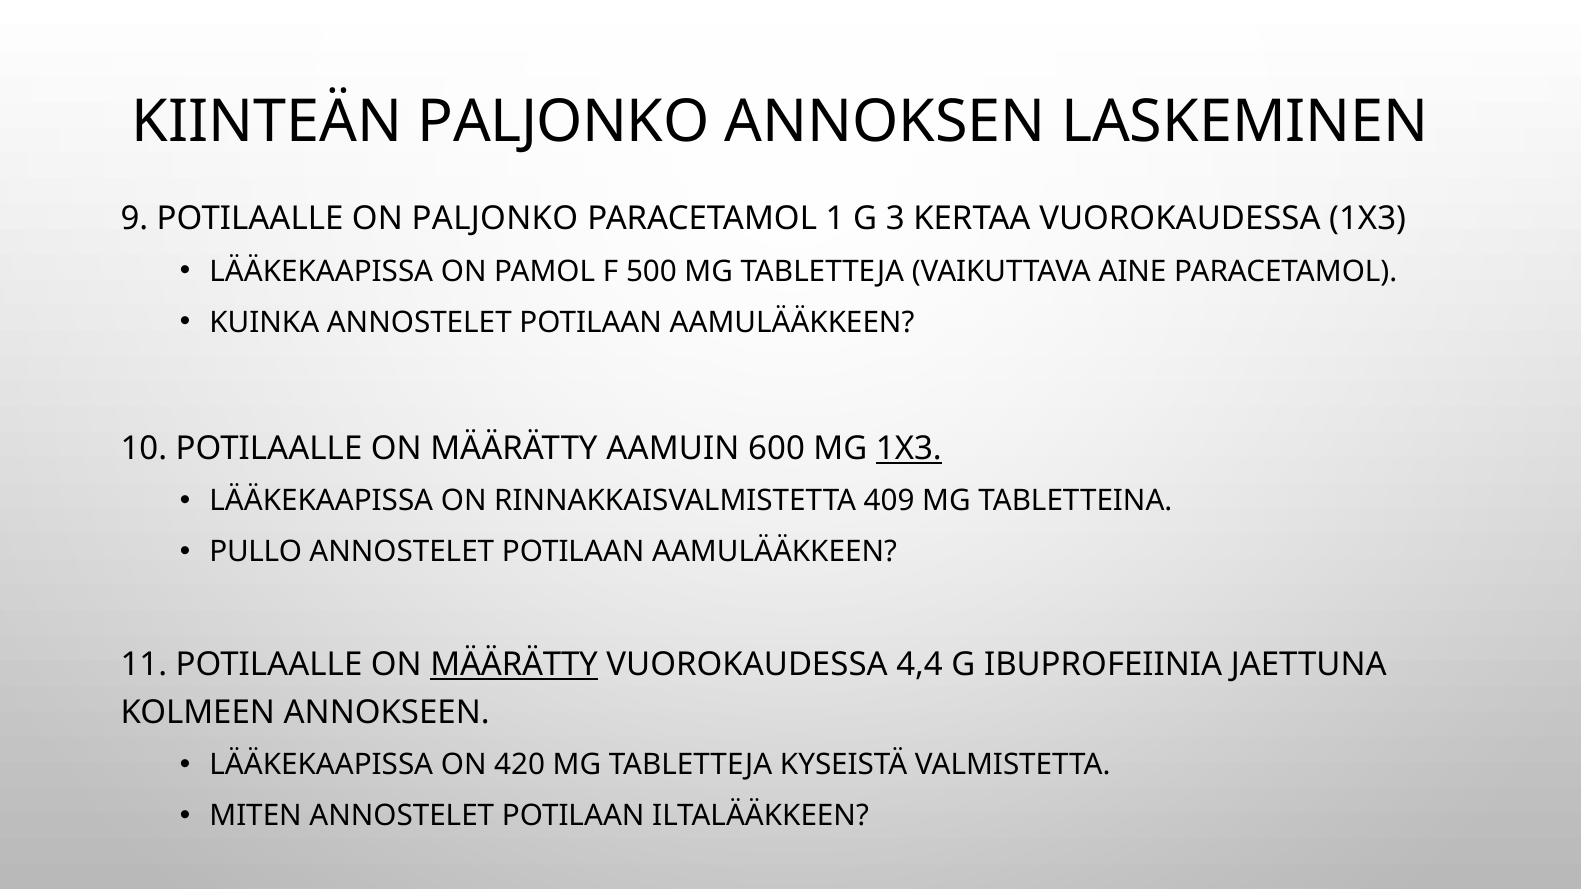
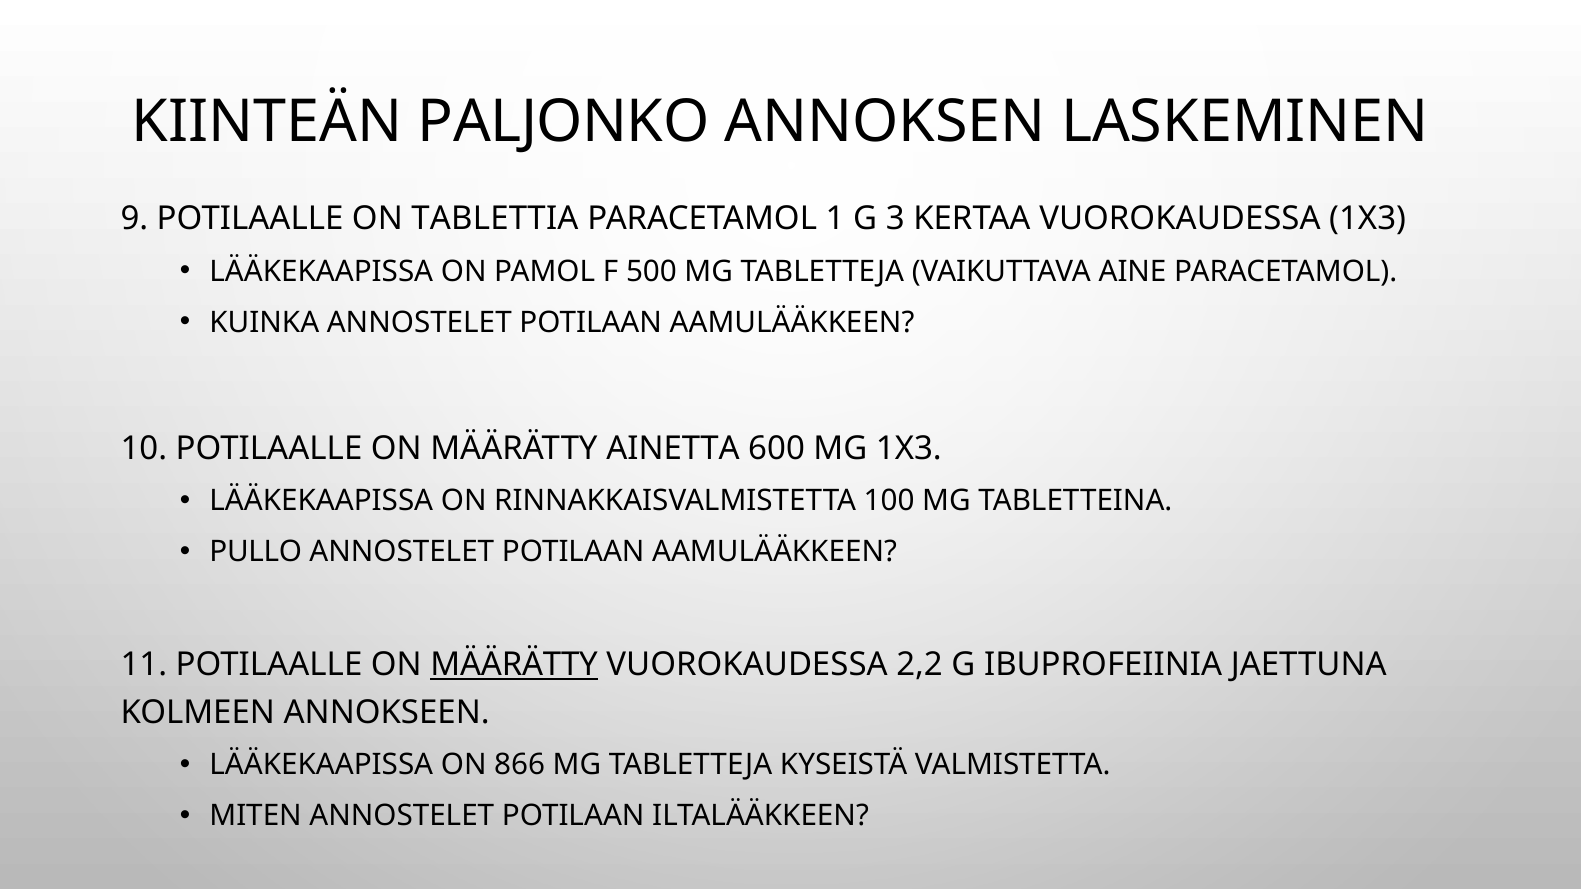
ON PALJONKO: PALJONKO -> TABLETTIA (495, 219)
AAMUIN: AAMUIN -> AINETTA (673, 449)
1X3 underline: present -> none (909, 449)
409: 409 -> 100 (889, 501)
4,4: 4,4 -> 2,2 (920, 665)
420: 420 -> 866 (520, 765)
